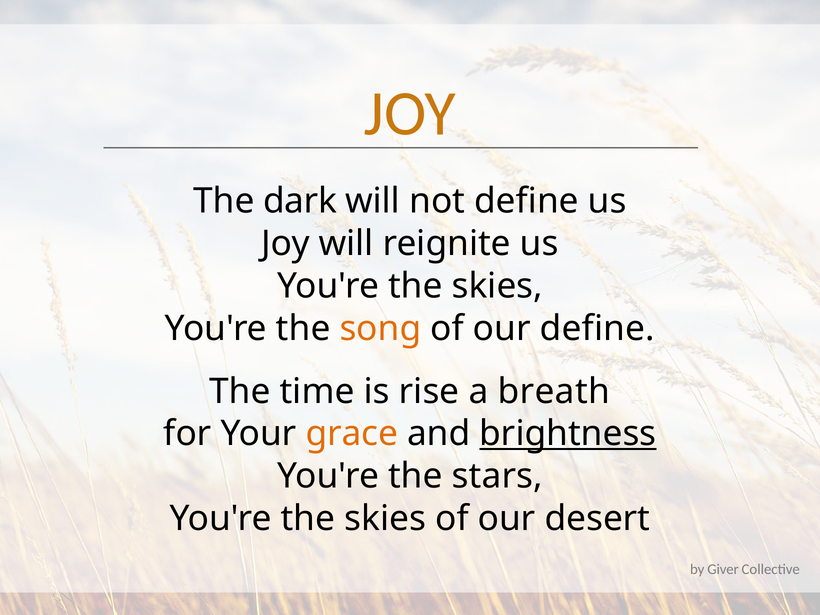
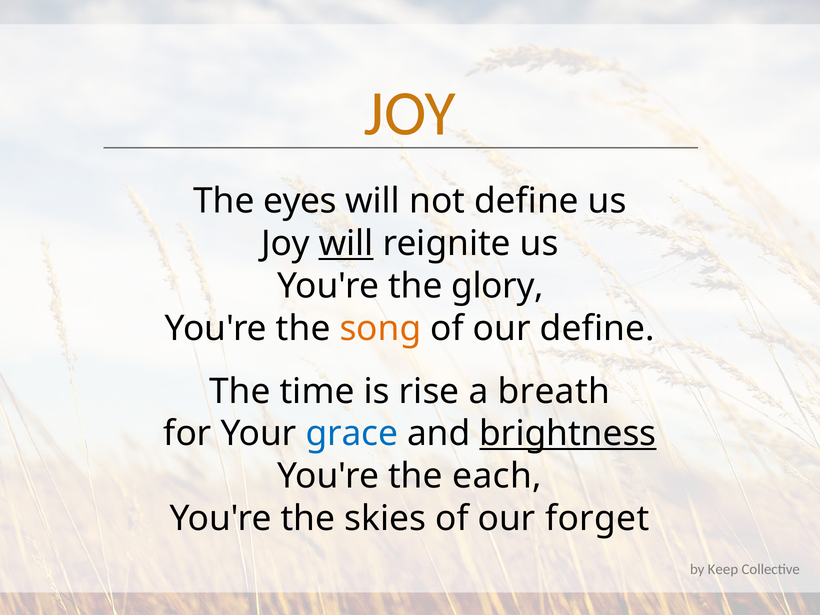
dark: dark -> eyes (300, 201)
will underline: none -> present (346, 244)
skies: skies -> glory (497, 286)
grace colour: orange -> blue (352, 434)
stars: stars -> each (497, 476)
desert: desert -> forget (597, 519)
Giver: Giver -> Keep (723, 569)
